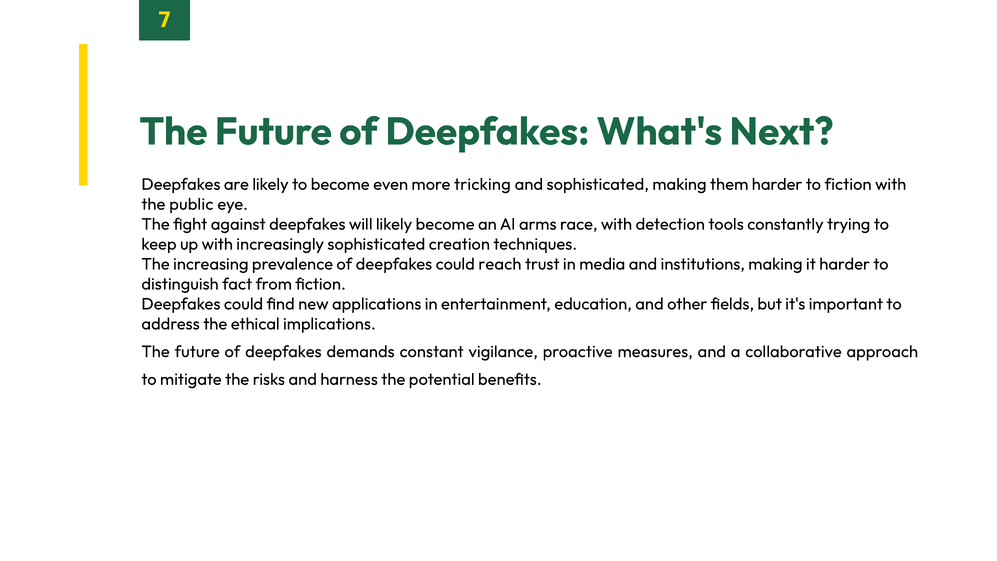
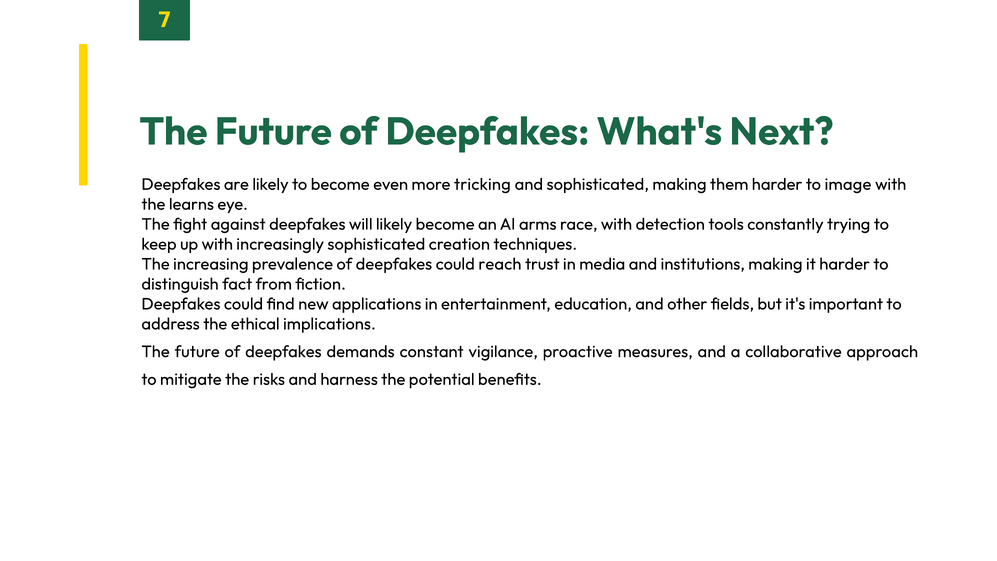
to fiction: fiction -> image (848, 184)
public: public -> learns (191, 204)
